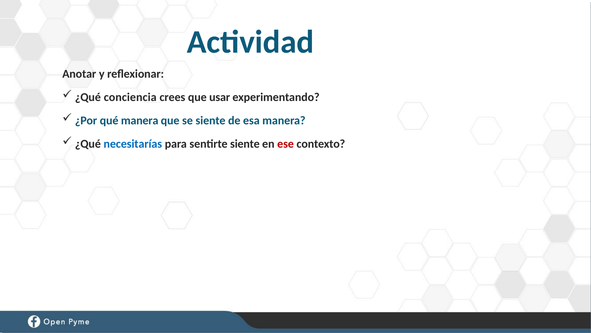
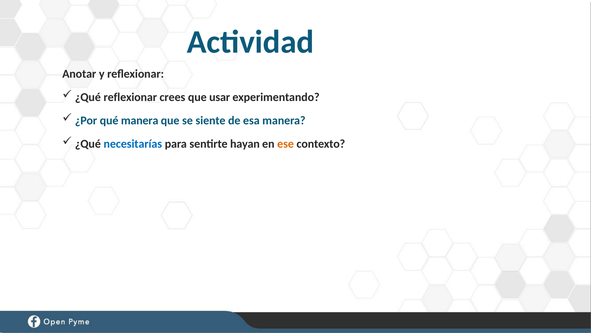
conciencia: conciencia -> reflexionar (130, 97)
sentirte siente: siente -> hayan (245, 144)
ese colour: red -> orange (286, 144)
